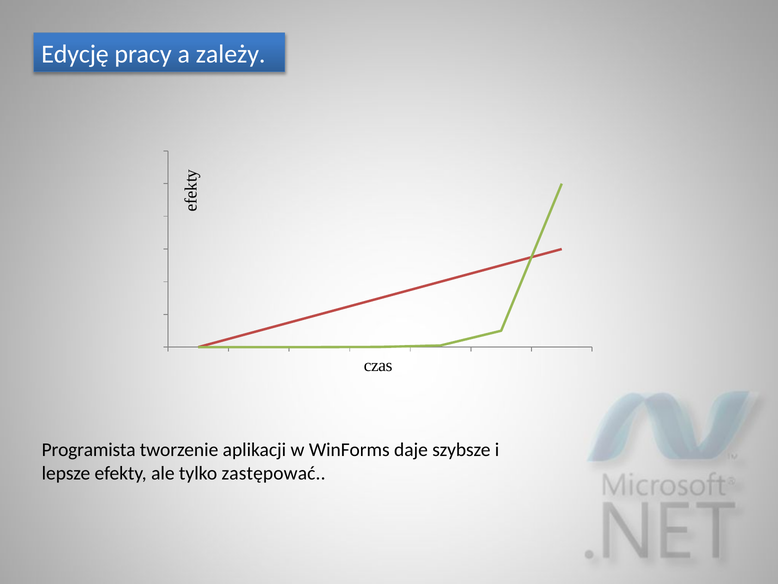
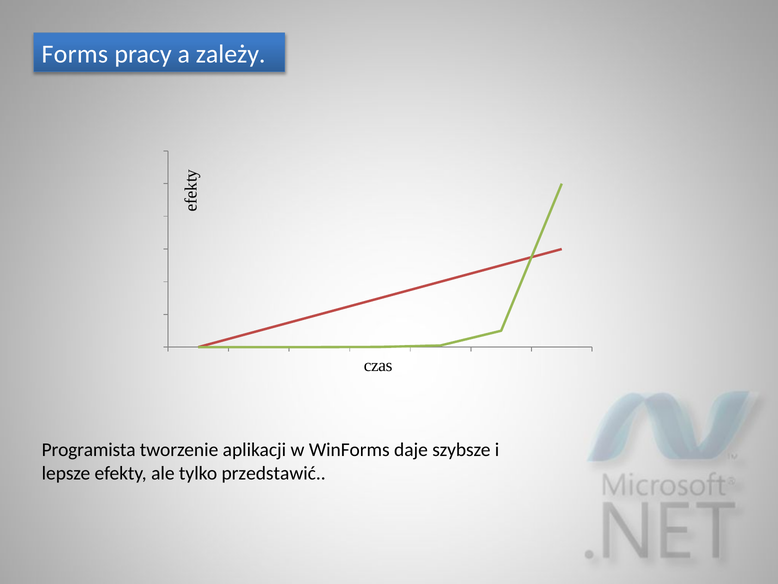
Edycję: Edycję -> Forms (75, 54)
zastępować: zastępować -> przedstawić (274, 473)
